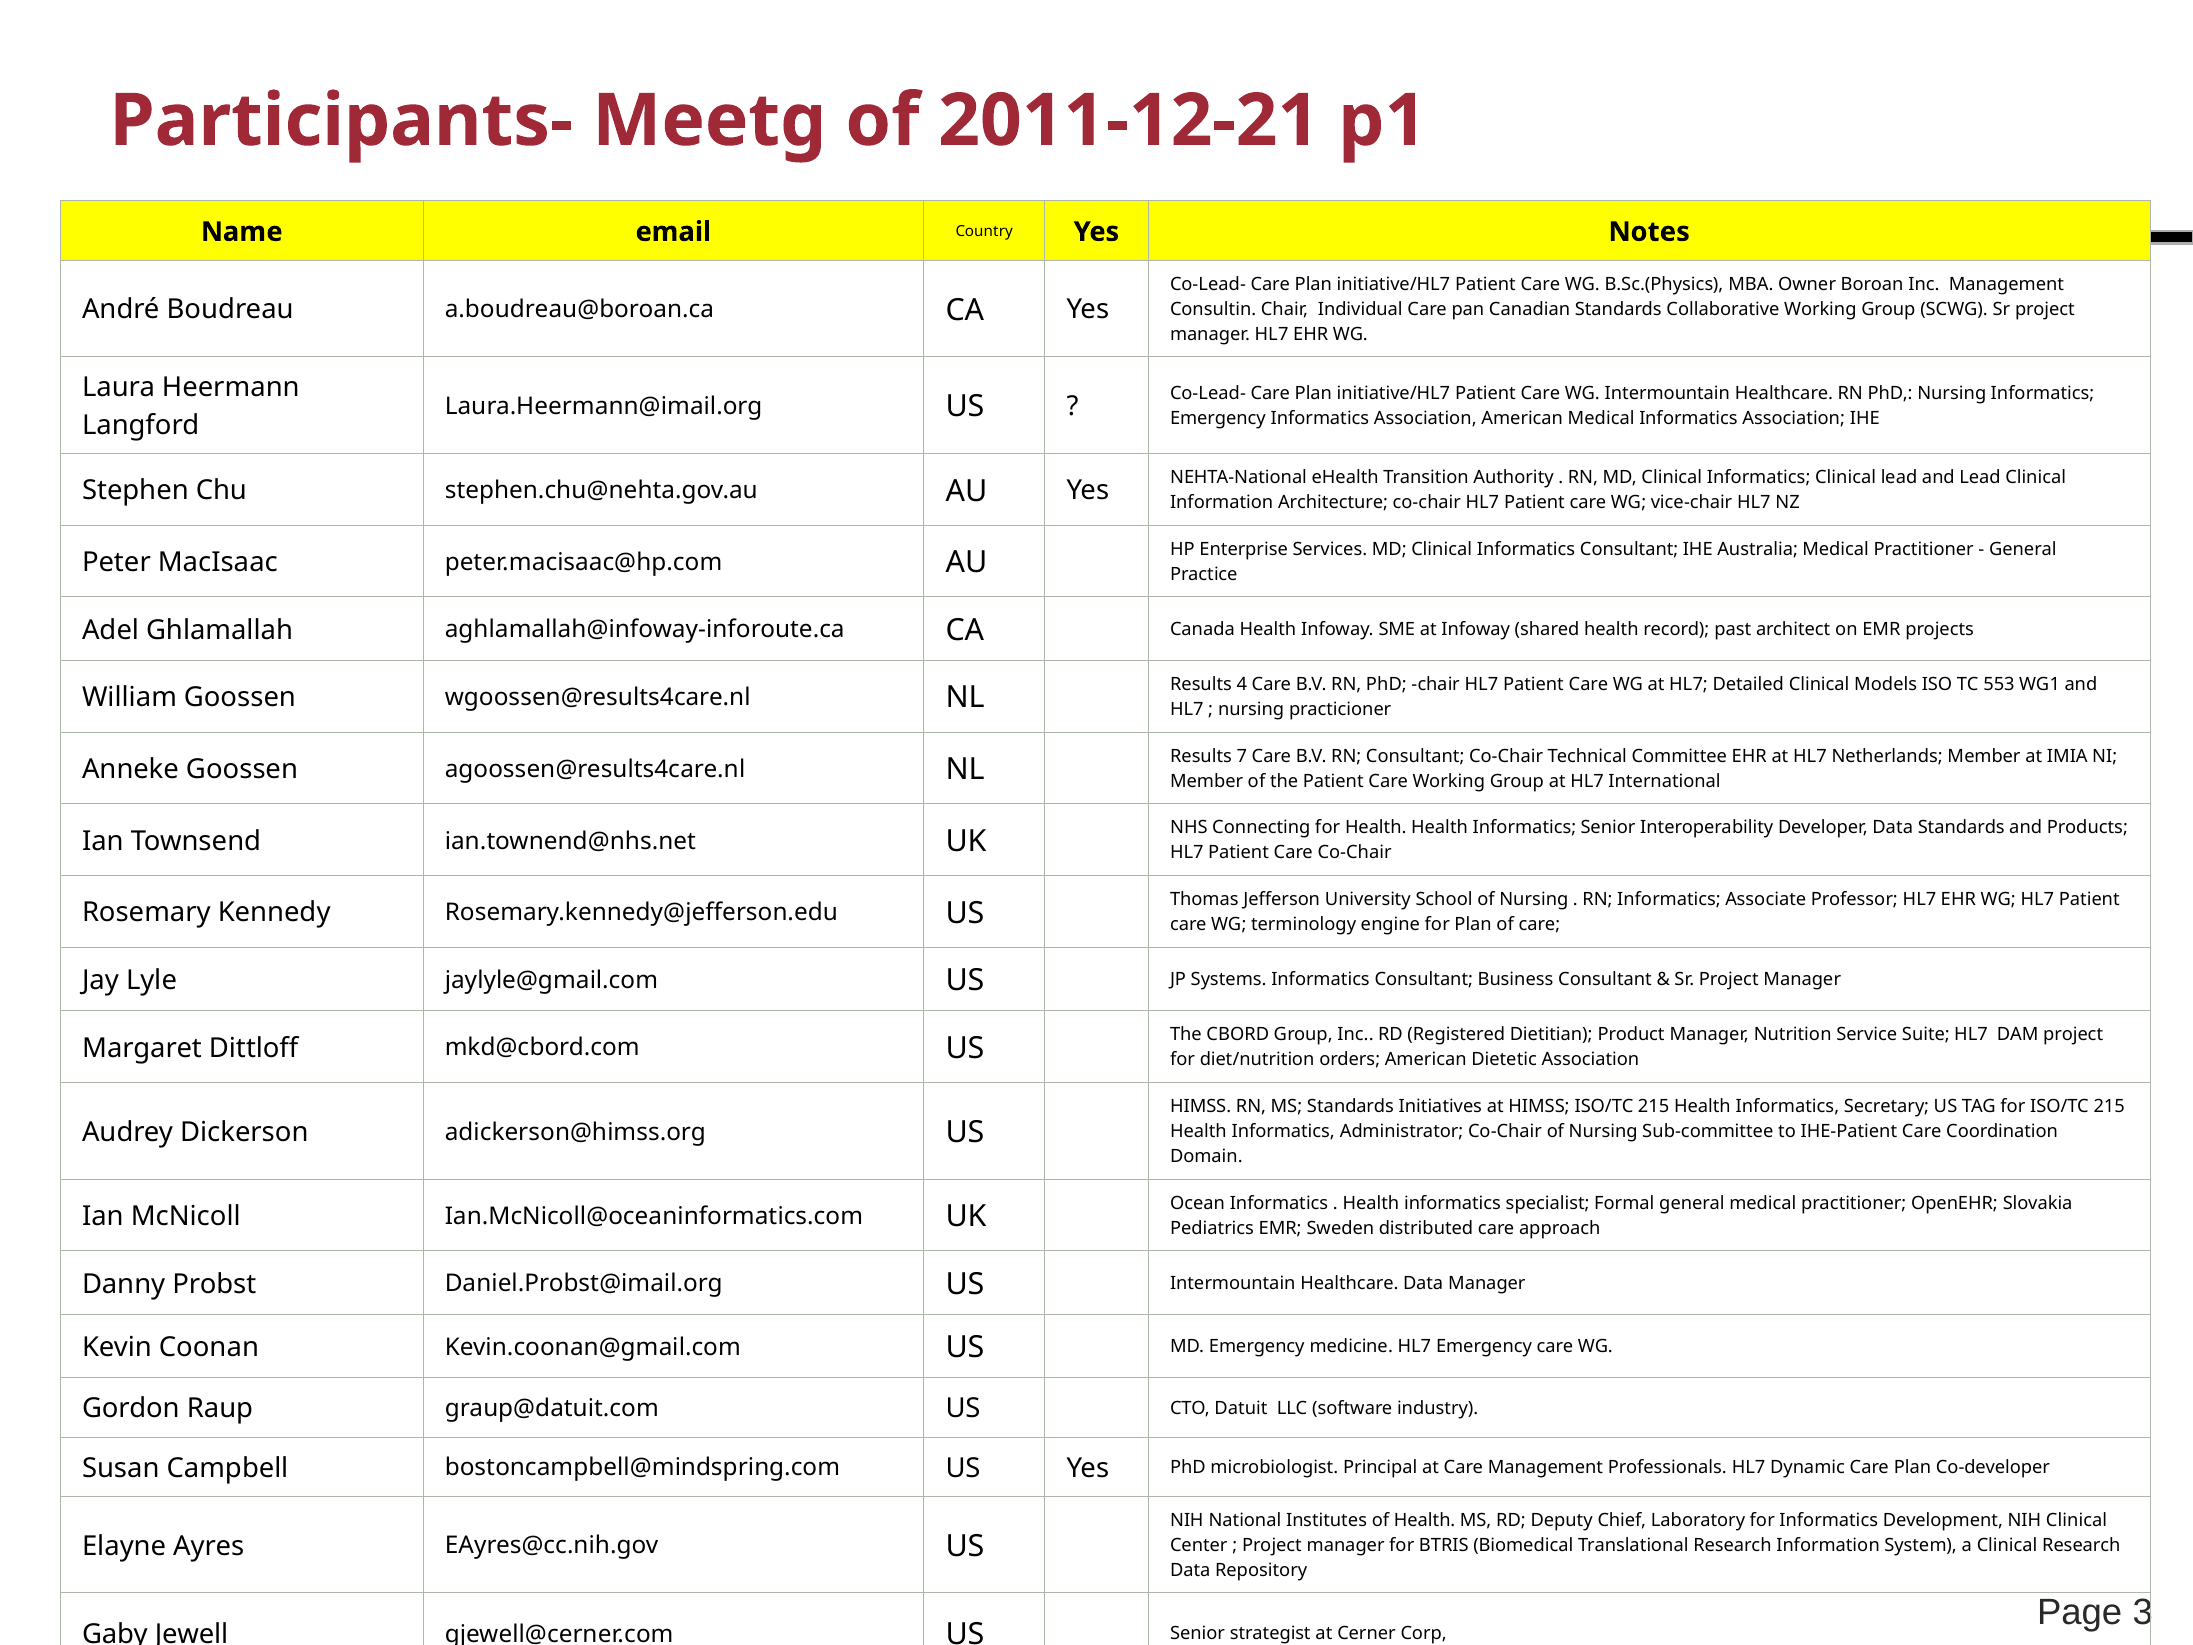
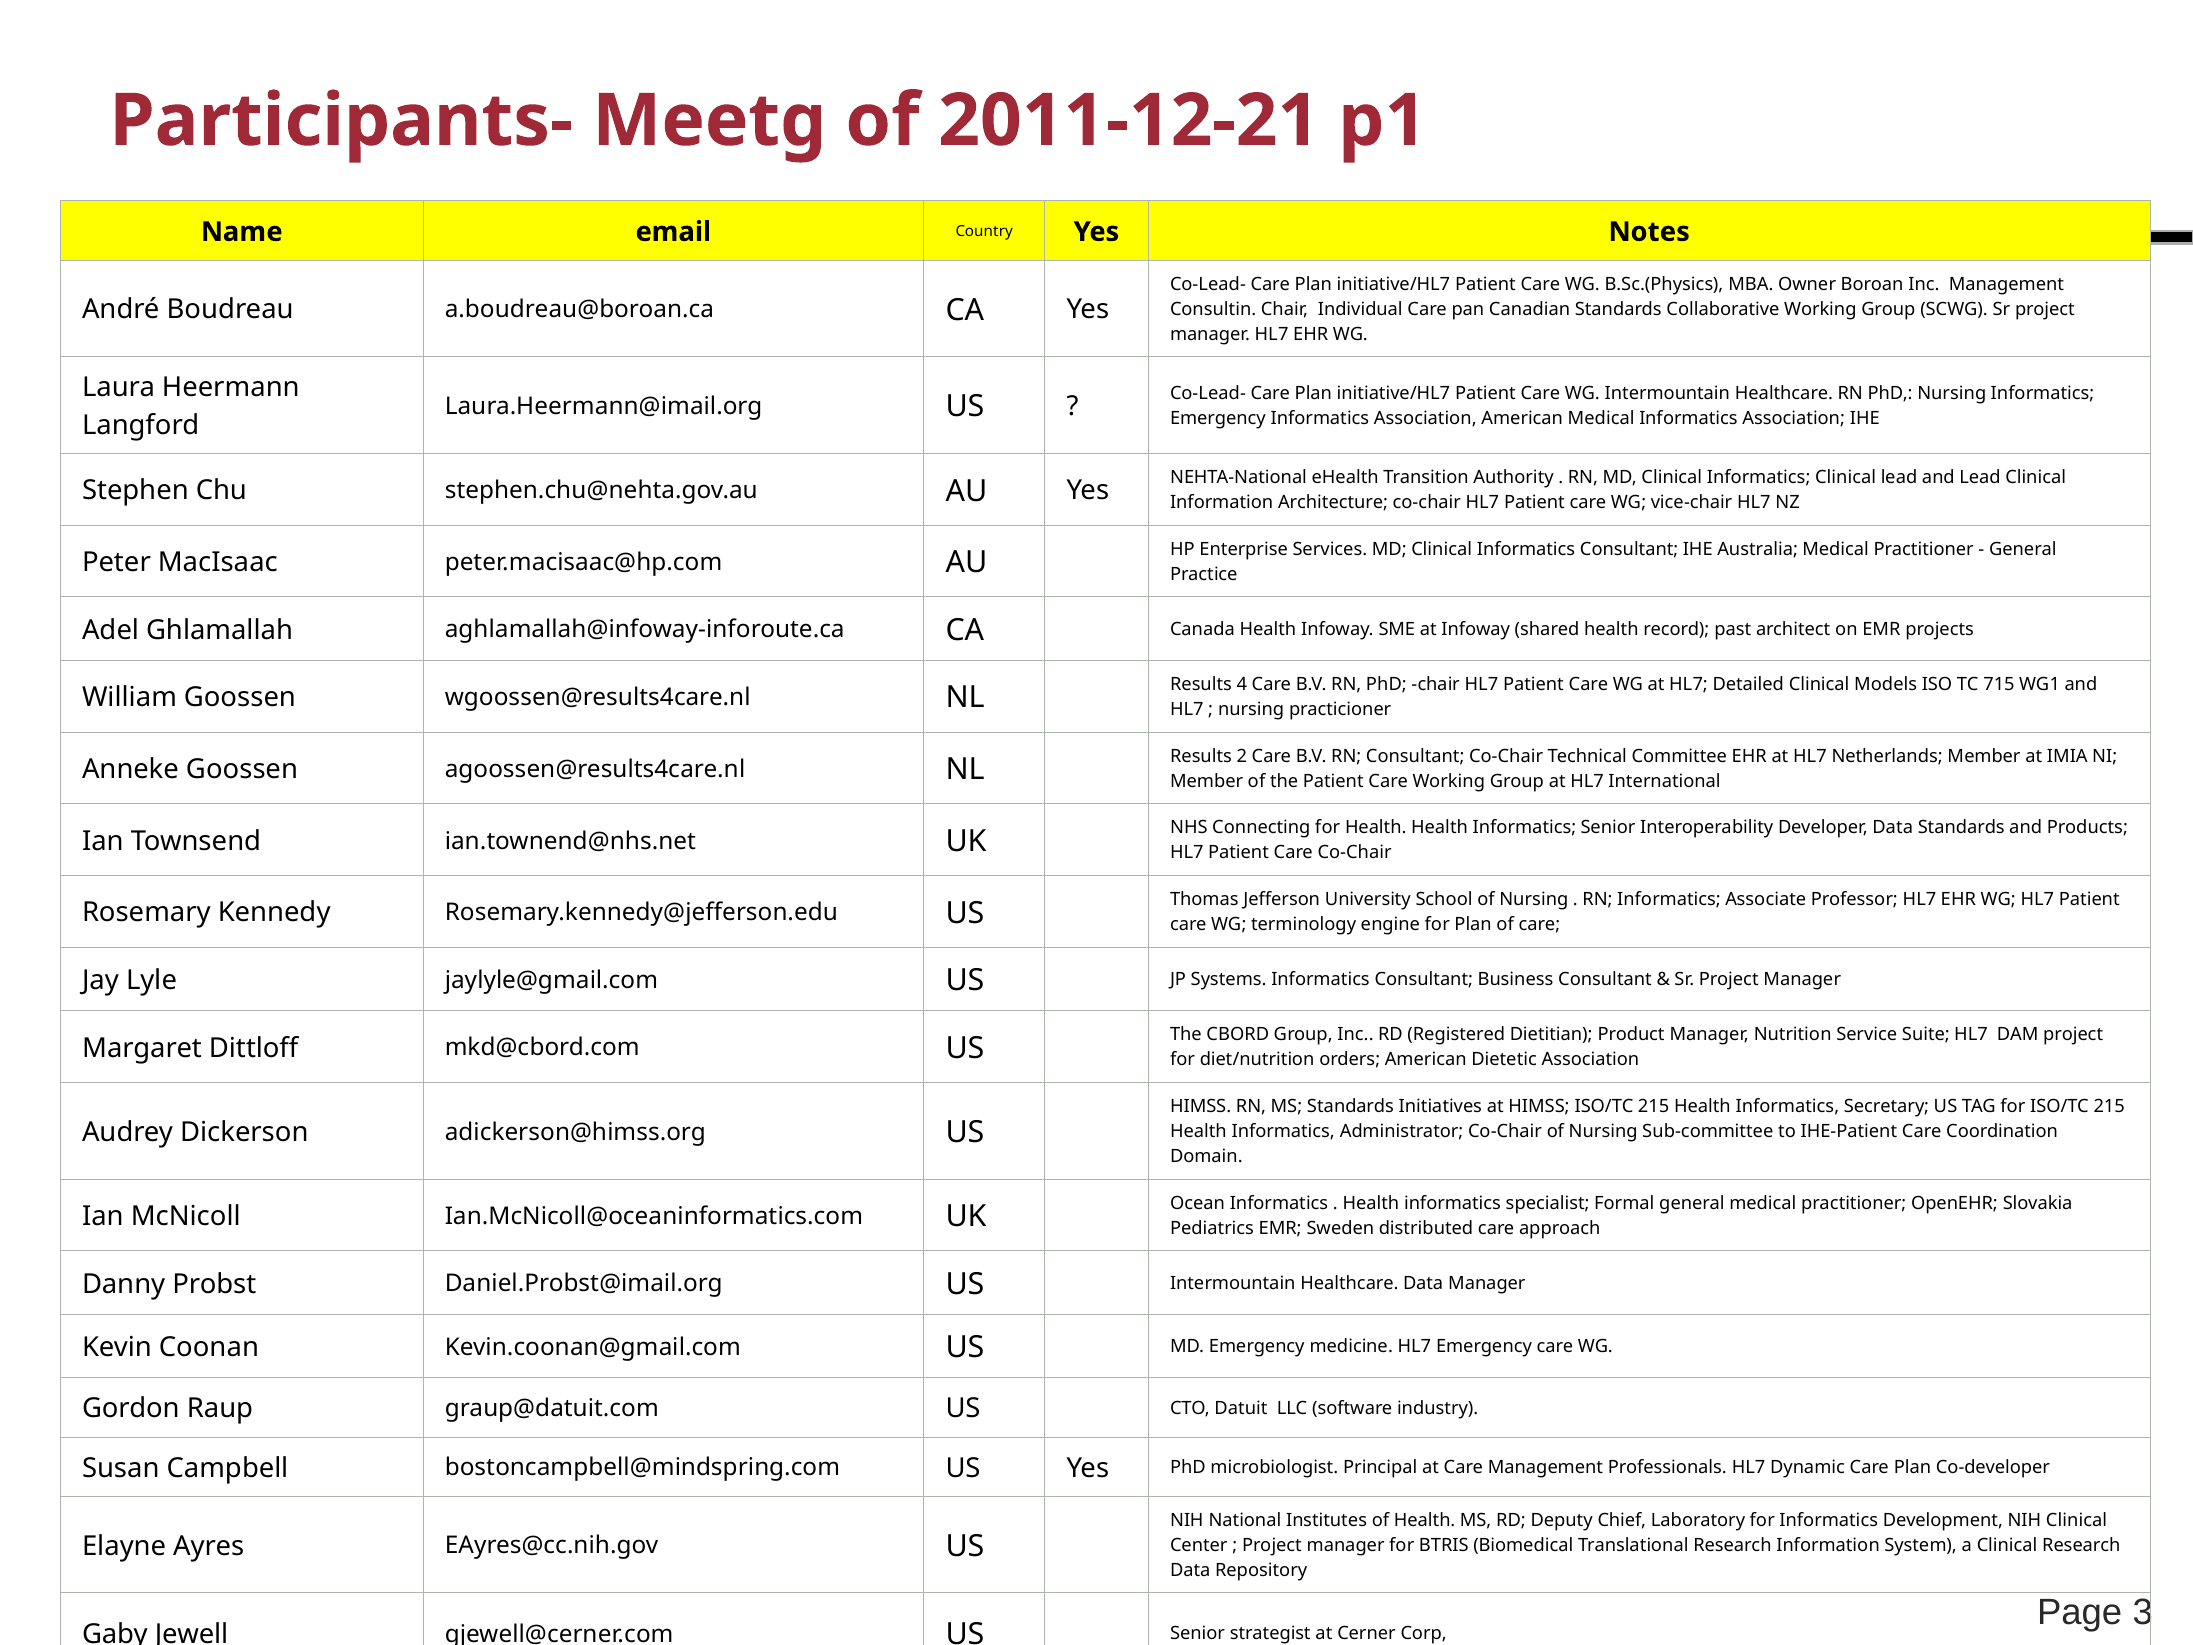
553: 553 -> 715 (1999, 684)
7: 7 -> 2 (1242, 756)
